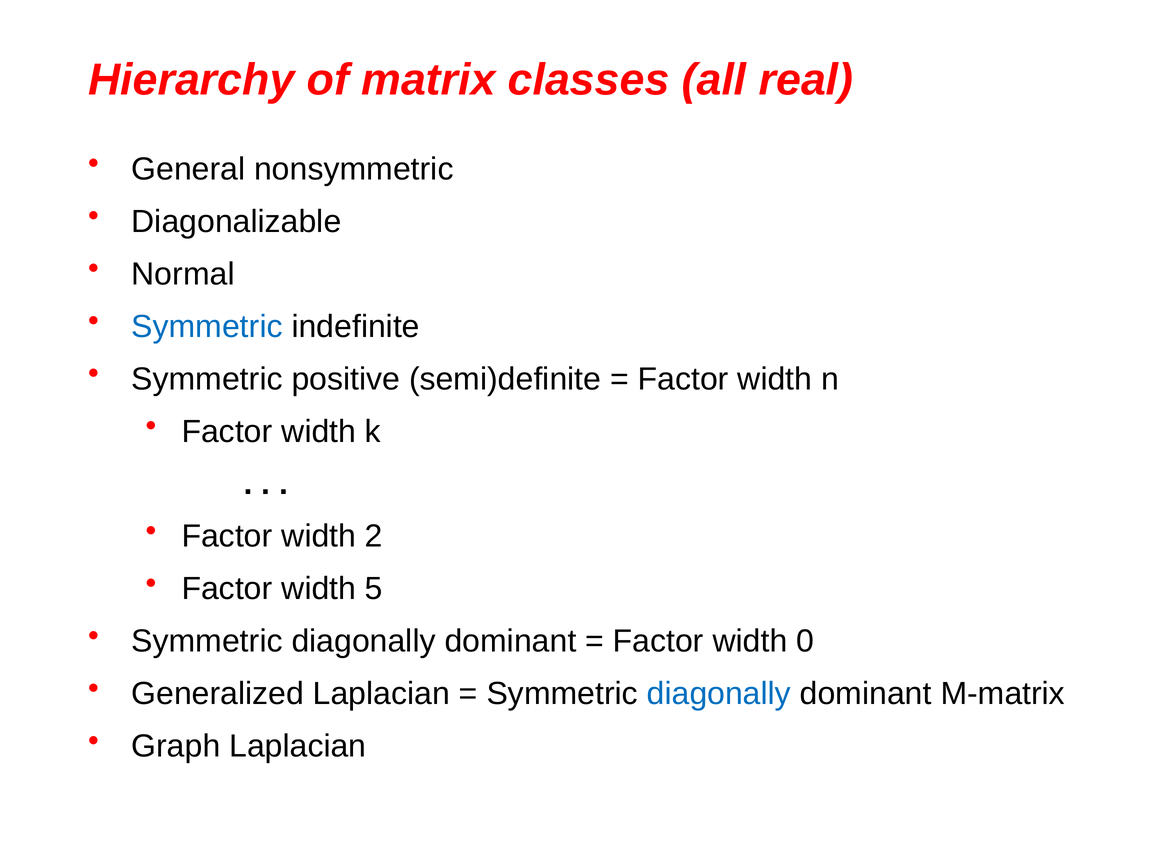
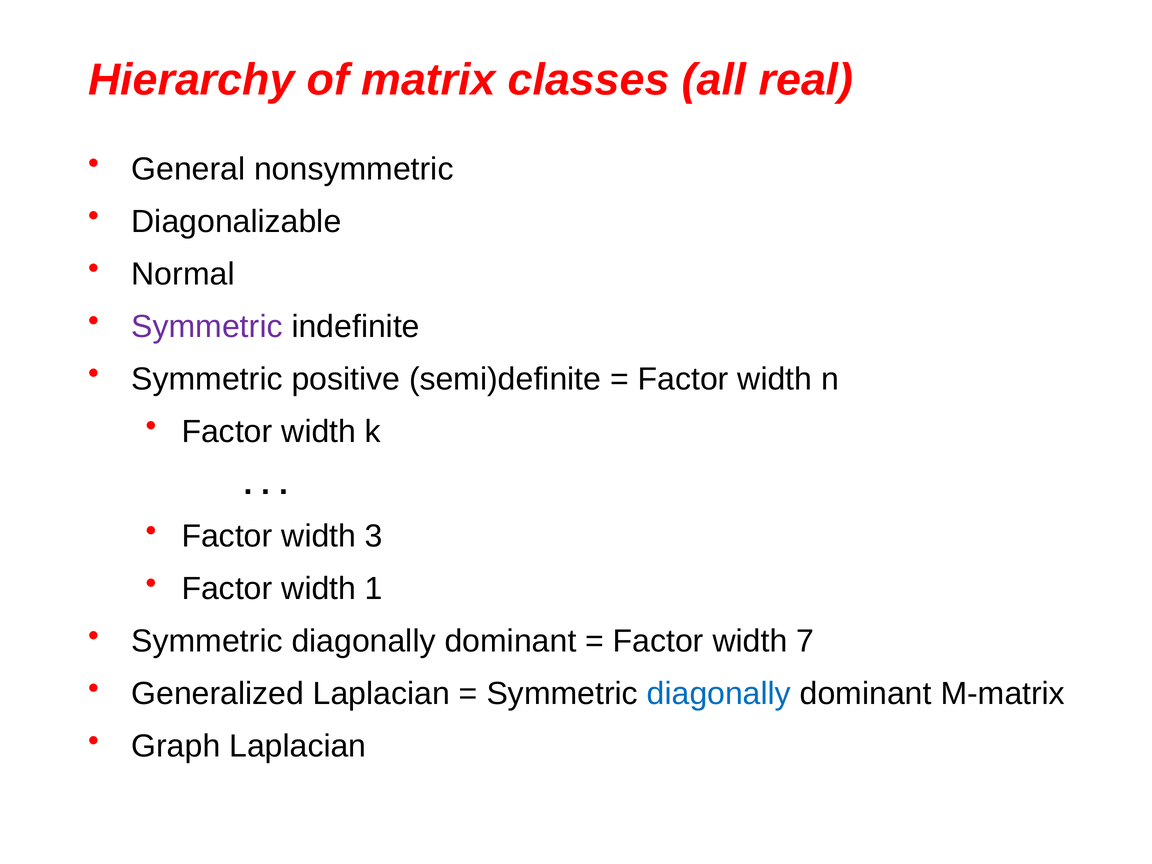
Symmetric colour: blue -> purple (207, 327)
2: 2 -> 3 (374, 536)
5: 5 -> 1 (374, 589)
0: 0 -> 7 (805, 641)
